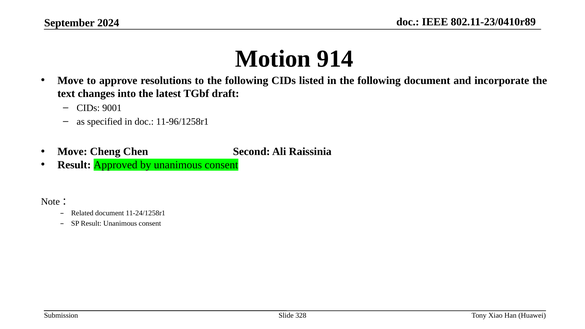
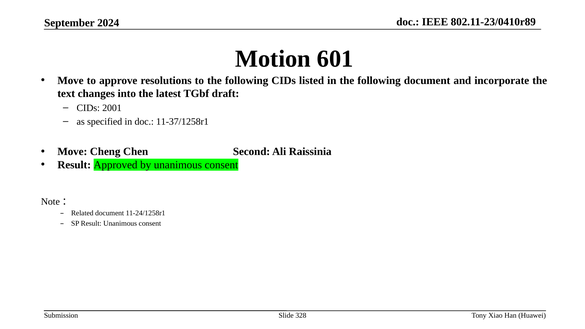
914: 914 -> 601 (335, 59)
9001: 9001 -> 2001 (112, 108)
11-96/1258r1: 11-96/1258r1 -> 11-37/1258r1 (182, 122)
